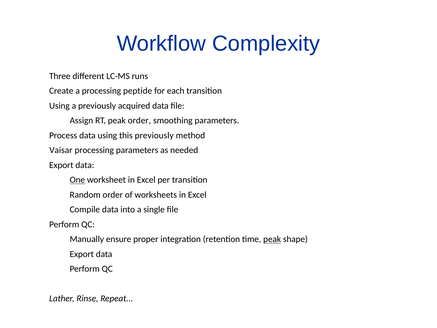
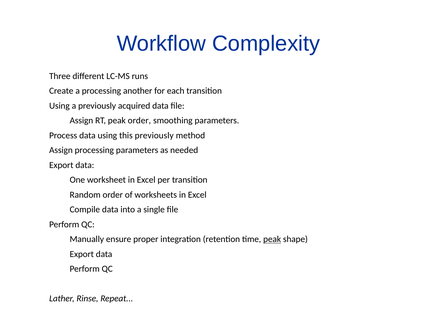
peptide: peptide -> another (138, 91)
Vaisar: Vaisar -> Assign (61, 150)
One underline: present -> none (77, 180)
